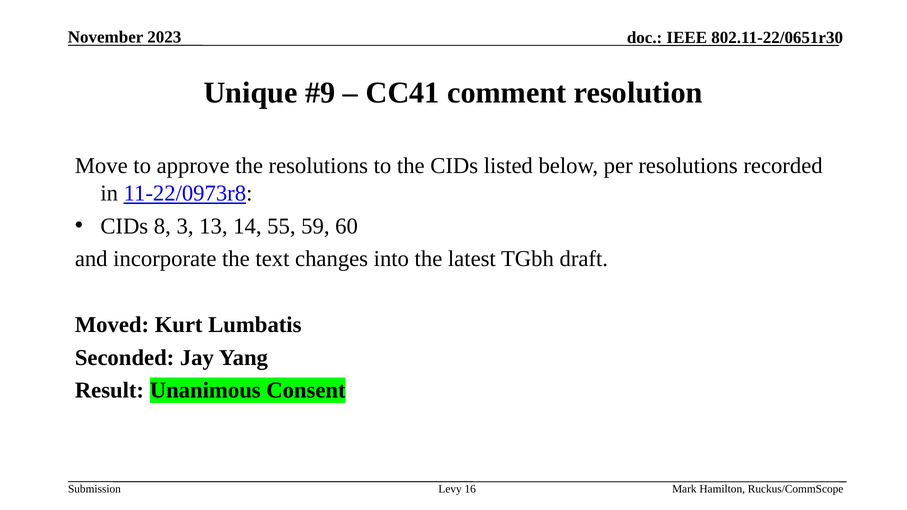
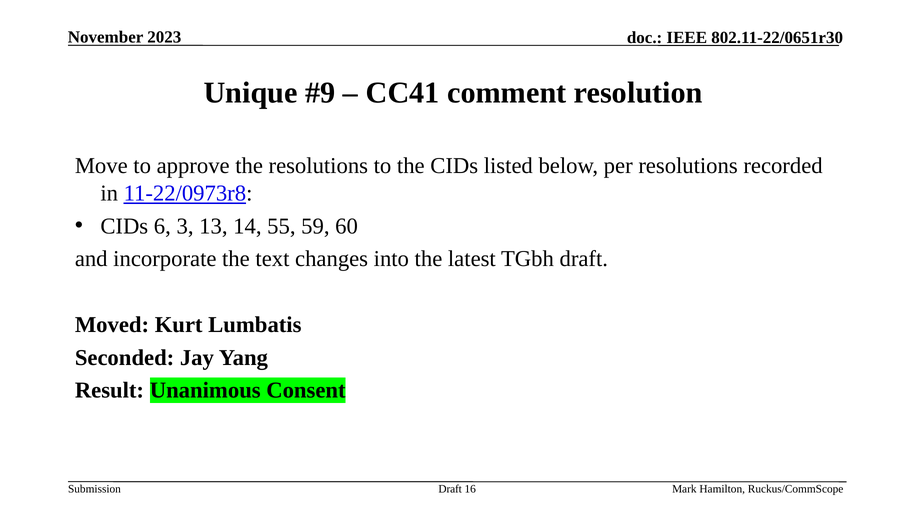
8: 8 -> 6 (162, 226)
Levy: Levy -> Draft (450, 489)
